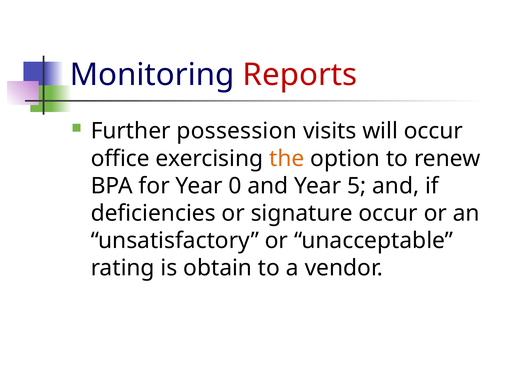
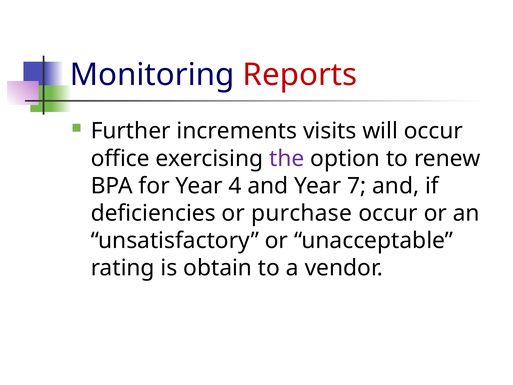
possession: possession -> increments (237, 131)
the colour: orange -> purple (287, 158)
0: 0 -> 4 (235, 186)
5: 5 -> 7 (357, 186)
signature: signature -> purchase (302, 213)
